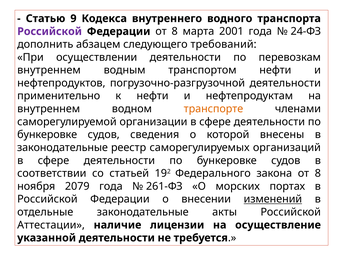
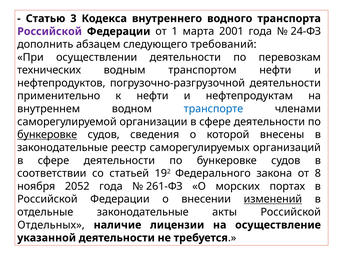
9: 9 -> 3 (73, 18)
Федерации от 8: 8 -> 1 (175, 31)
внутреннем: внутреннем -> технических (49, 70)
транспорте colour: orange -> blue (213, 109)
бункеровке underline: none -> present (47, 134)
2079: 2079 -> 2052 (77, 186)
Аттестации: Аттестации -> Отдельных (51, 224)
